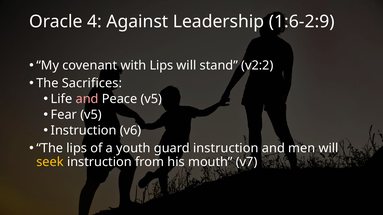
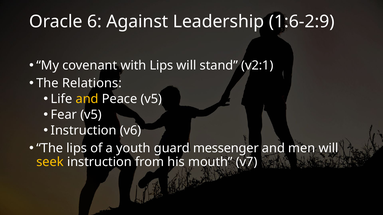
4: 4 -> 6 (94, 22)
v2:2: v2:2 -> v2:1 (257, 66)
Sacrifices: Sacrifices -> Relations (92, 83)
and colour: pink -> yellow (87, 99)
guard instruction: instruction -> messenger (226, 149)
